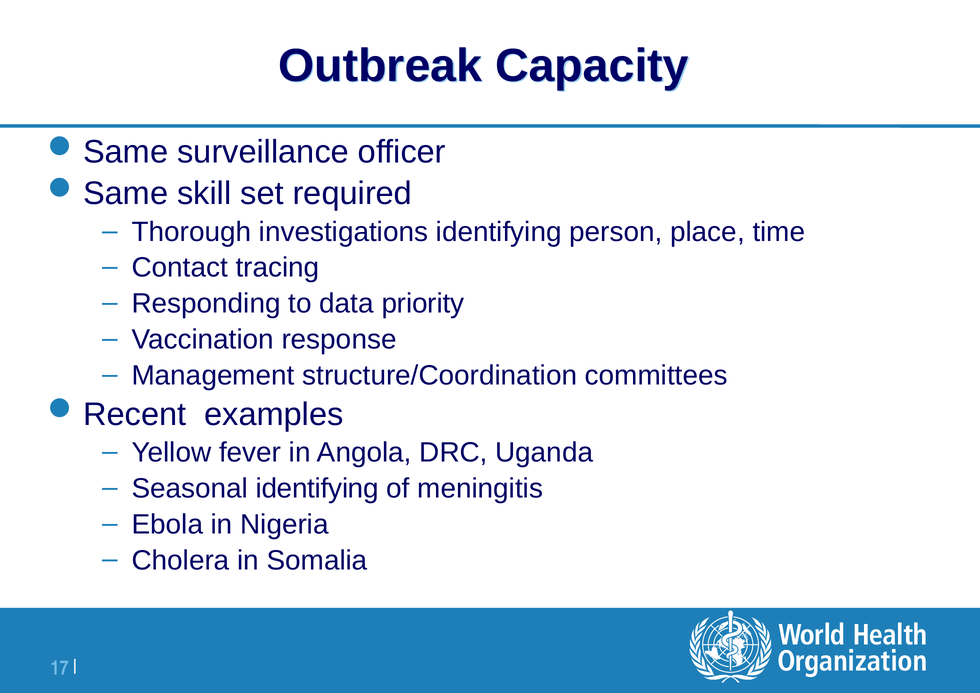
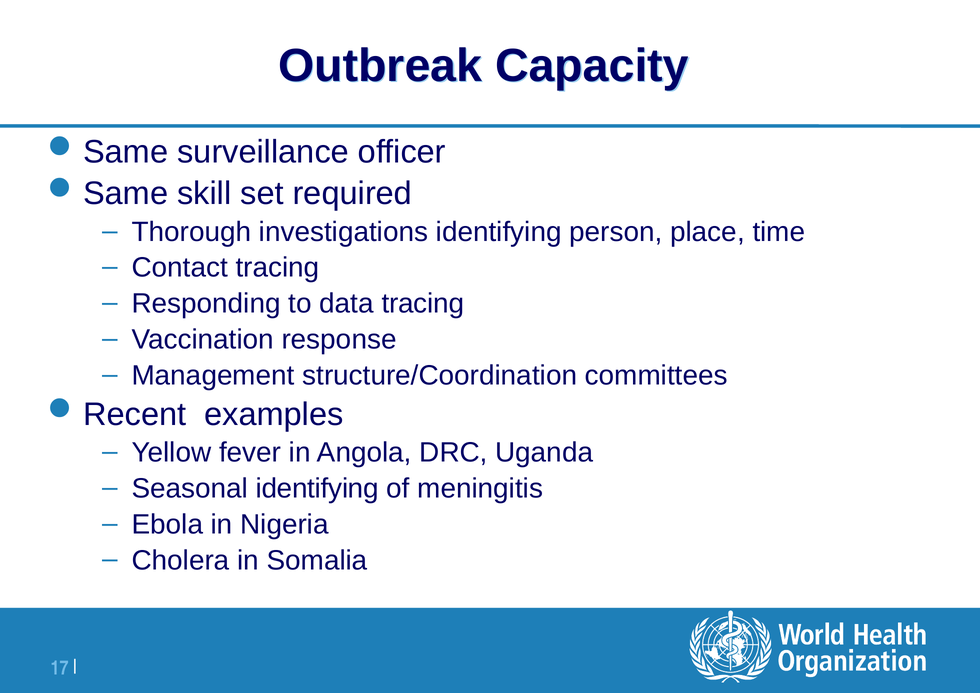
data priority: priority -> tracing (423, 304)
